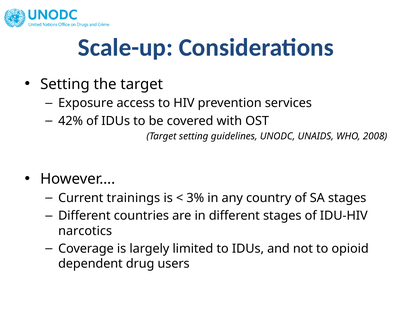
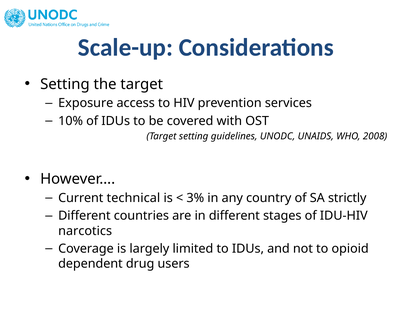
42%: 42% -> 10% (71, 121)
trainings: trainings -> technical (133, 198)
SA stages: stages -> strictly (347, 198)
